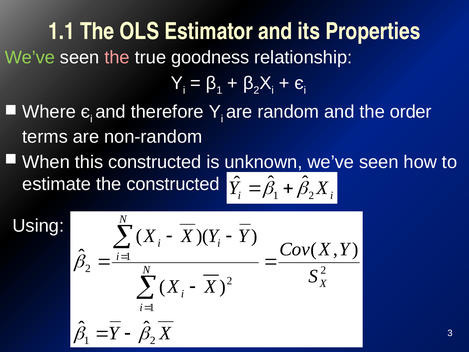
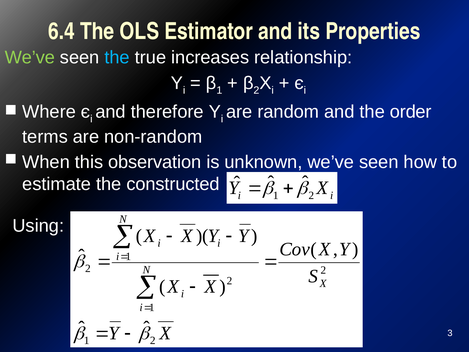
1.1: 1.1 -> 6.4 (61, 31)
the colour: pink -> light blue (117, 58)
goodness: goodness -> increases (210, 58)
this constructed: constructed -> observation (155, 162)
